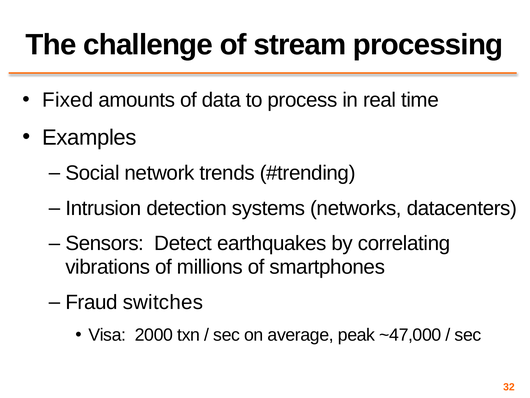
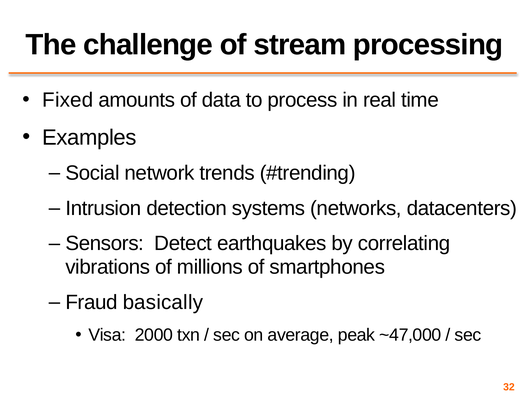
switches: switches -> basically (163, 302)
